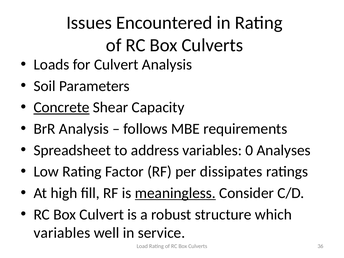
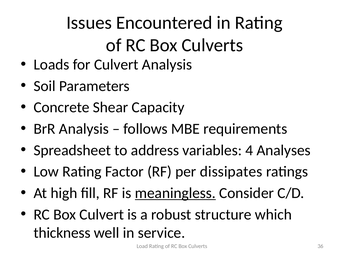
Concrete underline: present -> none (62, 107)
0: 0 -> 4 (249, 150)
variables: variables -> thickness (62, 233)
